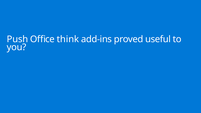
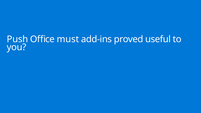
think: think -> must (68, 39)
